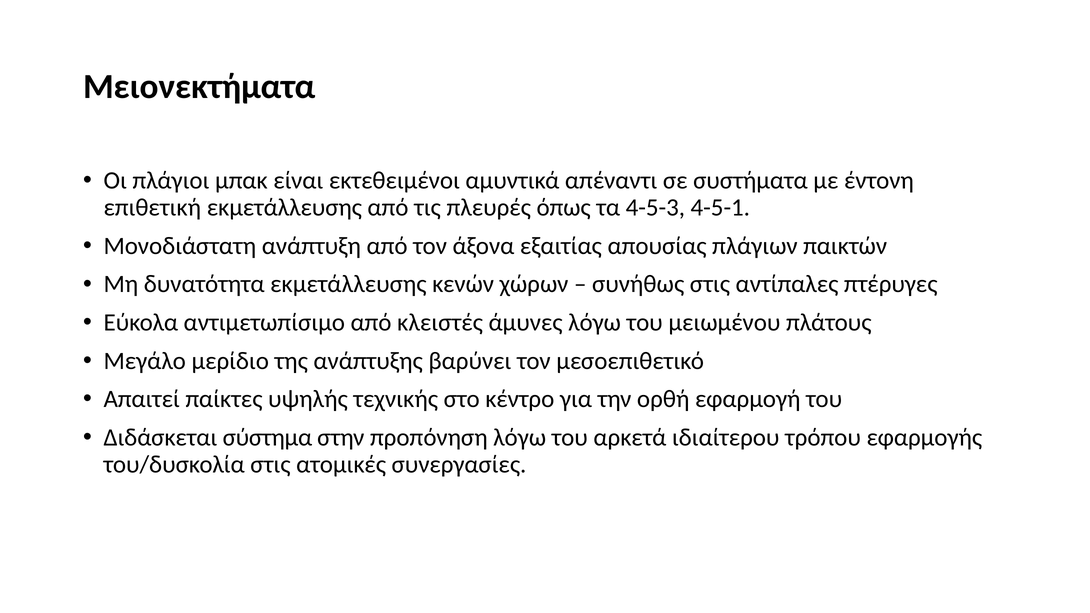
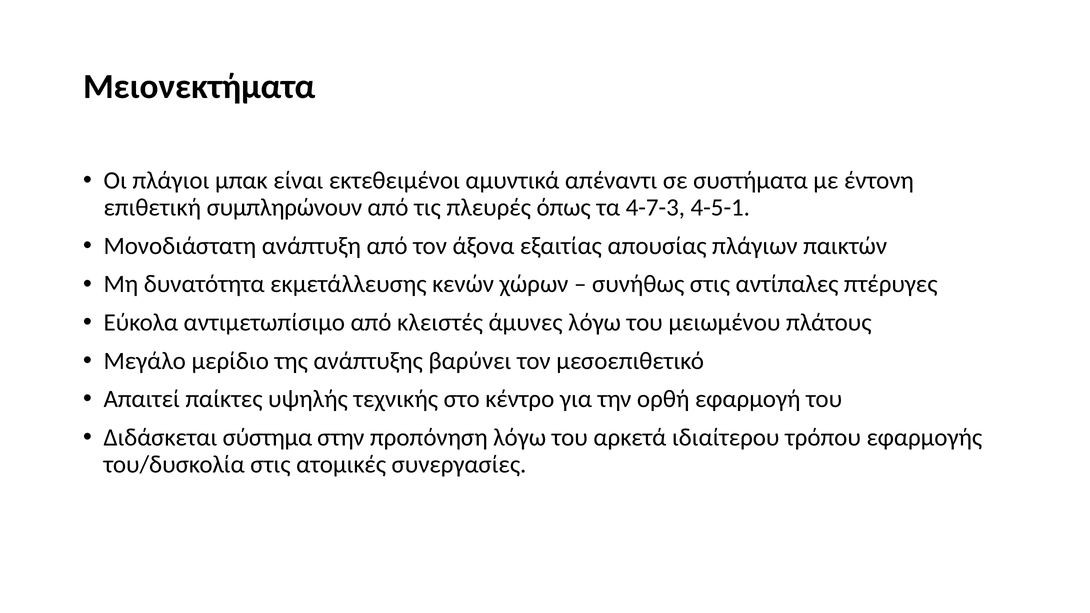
επιθετική εκμετάλλευσης: εκμετάλλευσης -> συμπληρώνουν (284, 208)
4-5-3: 4-5-3 -> 4-7-3 (655, 208)
